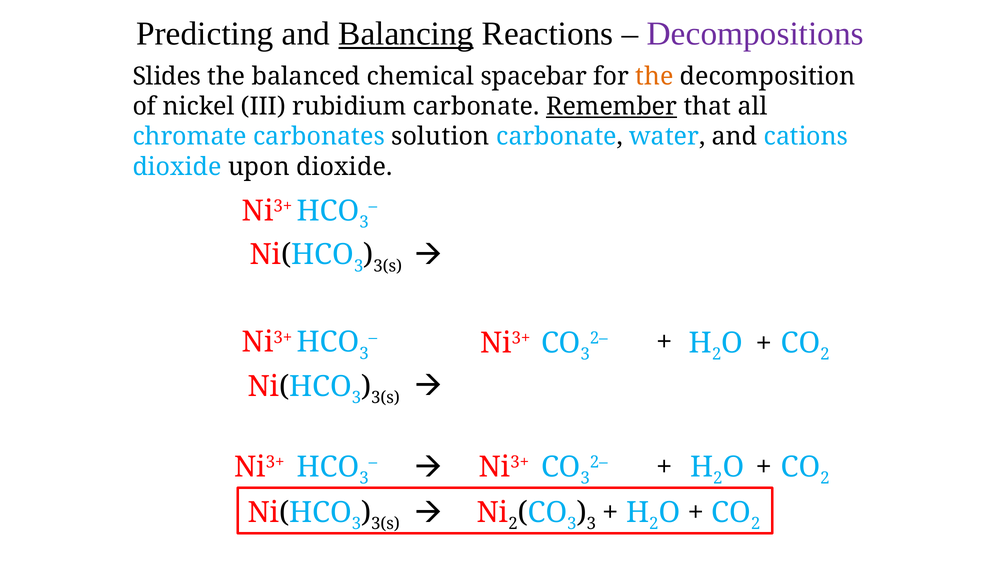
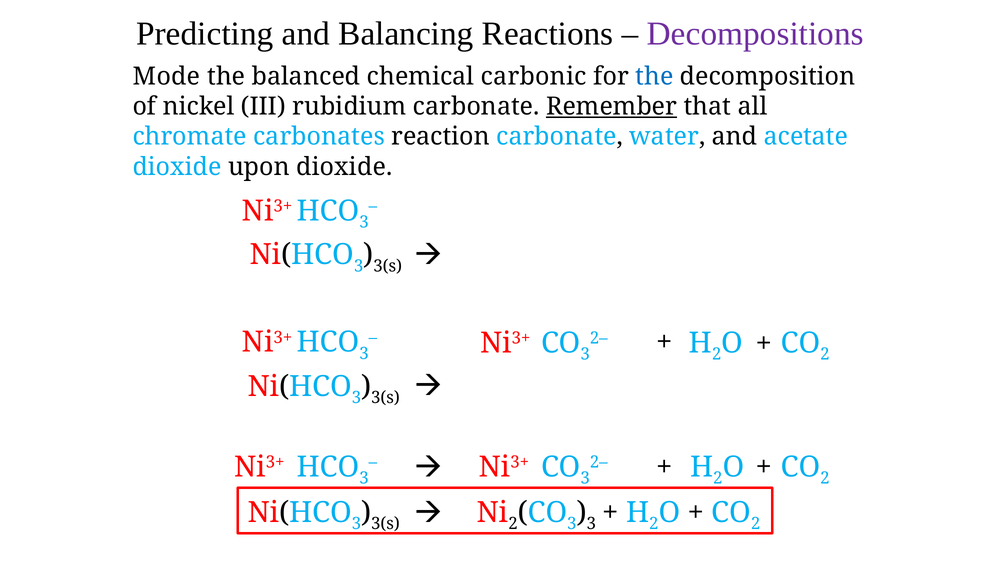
Balancing underline: present -> none (406, 34)
Slides: Slides -> Mode (167, 77)
spacebar: spacebar -> carbonic (534, 77)
the colour: orange -> blue (654, 77)
solution: solution -> reaction (441, 137)
cations: cations -> acetate (806, 137)
